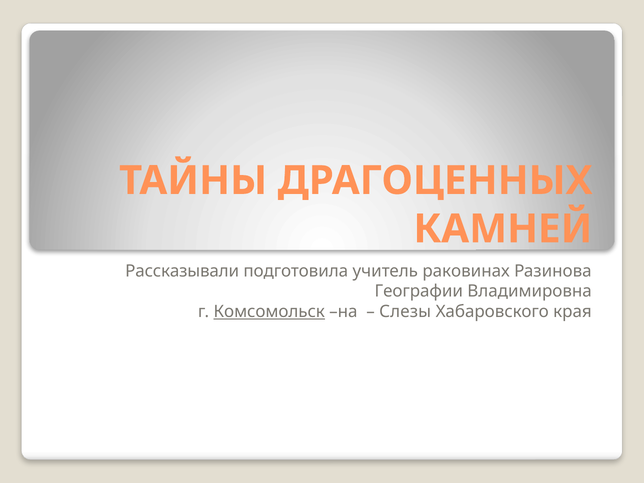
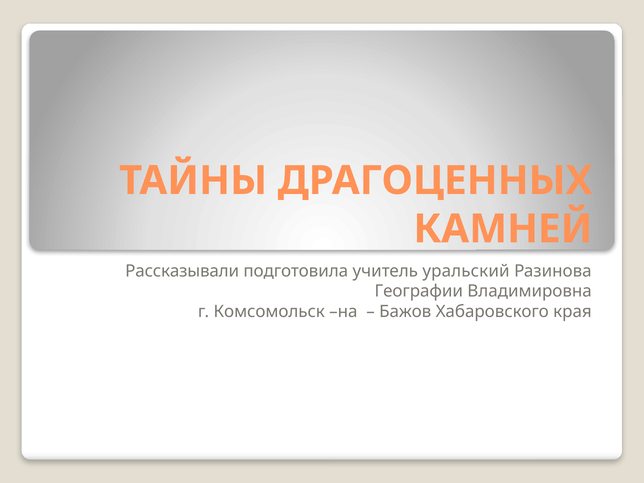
раковинах: раковинах -> уральский (466, 271)
Комсомольск underline: present -> none (269, 312)
Слезы: Слезы -> Бажов (405, 312)
